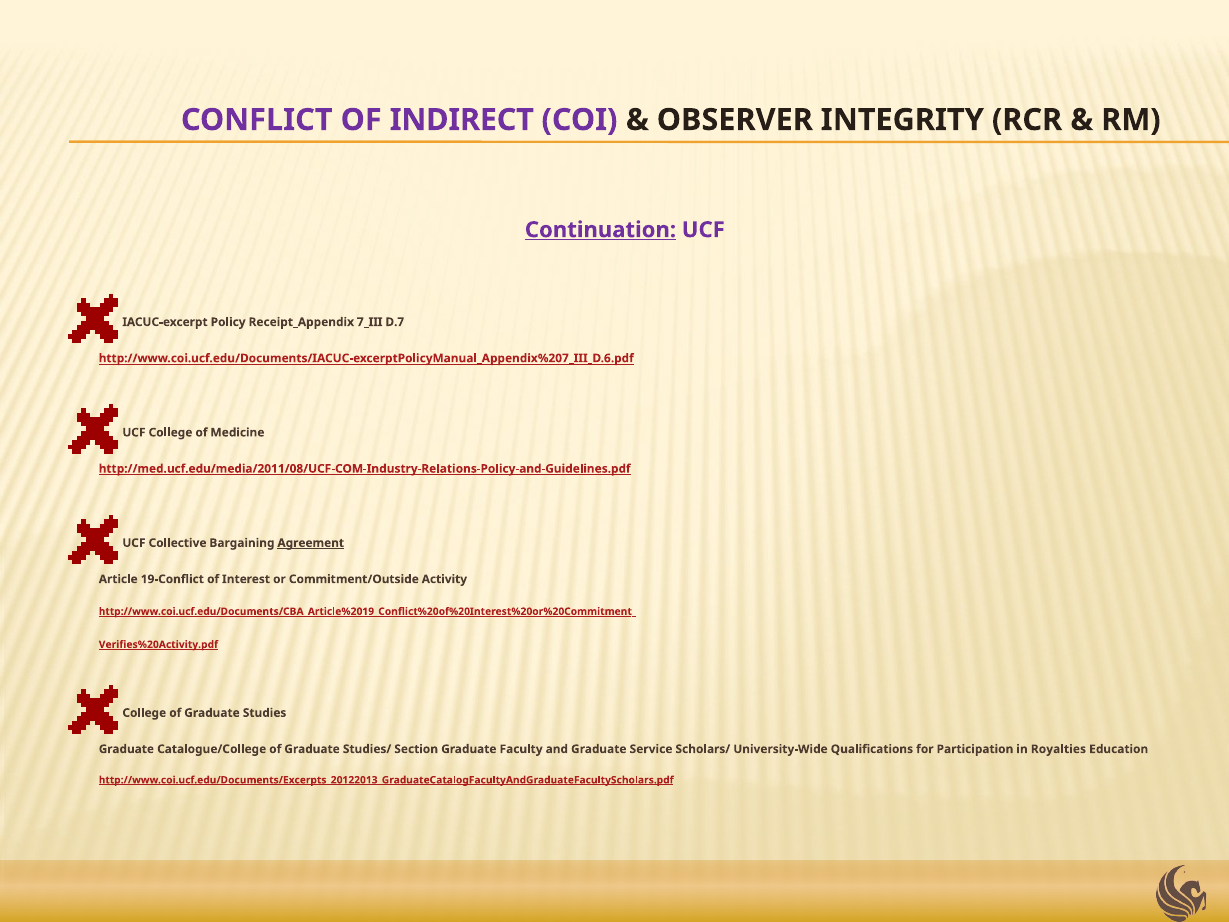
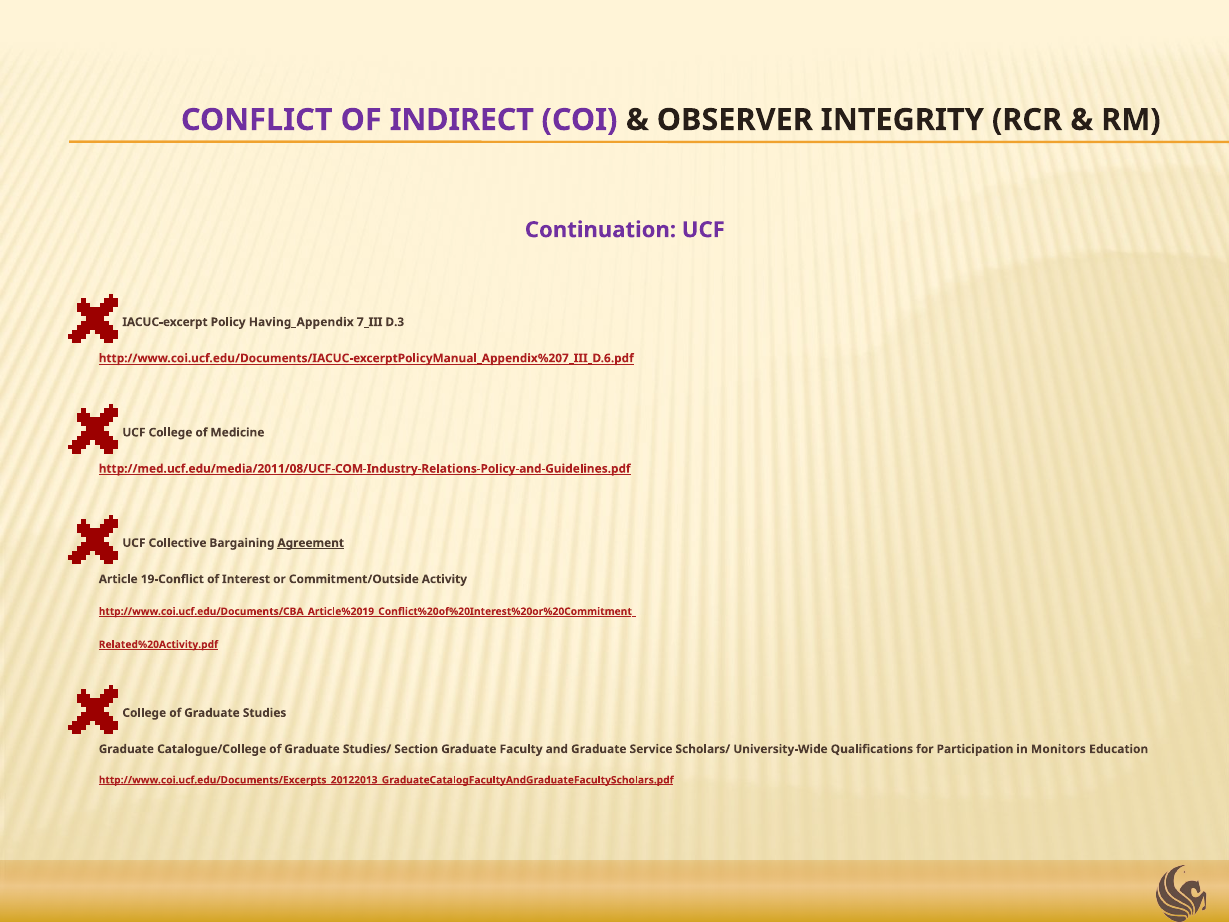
Continuation underline: present -> none (600, 230)
Receipt_Appendix: Receipt_Appendix -> Having_Appendix (301, 322)
D.7: D.7 -> D.3 (395, 322)
Verifies%20Activity.pdf: Verifies%20Activity.pdf -> Related%20Activity.pdf (158, 644)
Royalties: Royalties -> Monitors (1058, 749)
